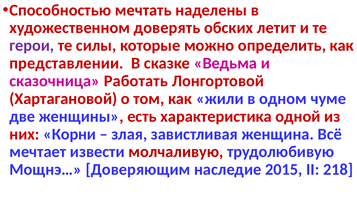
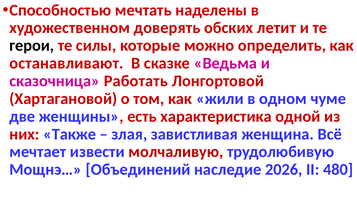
герои colour: purple -> black (32, 45)
представлении: представлении -> останавливают (66, 63)
Корни: Корни -> Также (70, 134)
Доверяющим: Доверяющим -> Объединений (138, 169)
2015: 2015 -> 2026 (284, 169)
218: 218 -> 480 (338, 169)
